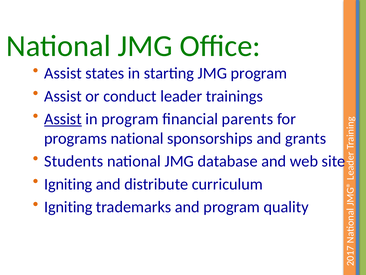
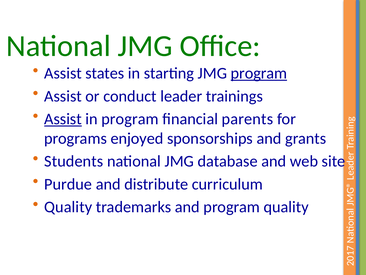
program underline: none -> present (259, 73)
programs national: national -> enjoyed (137, 138)
Igniting: Igniting -> Purdue (68, 184)
Igniting: Igniting -> Quality (68, 207)
